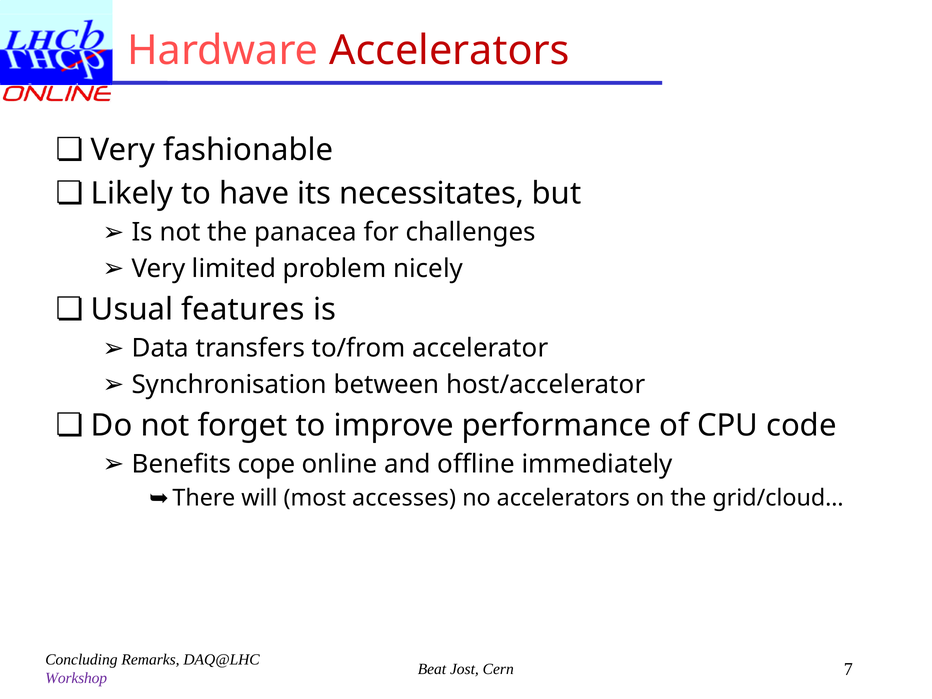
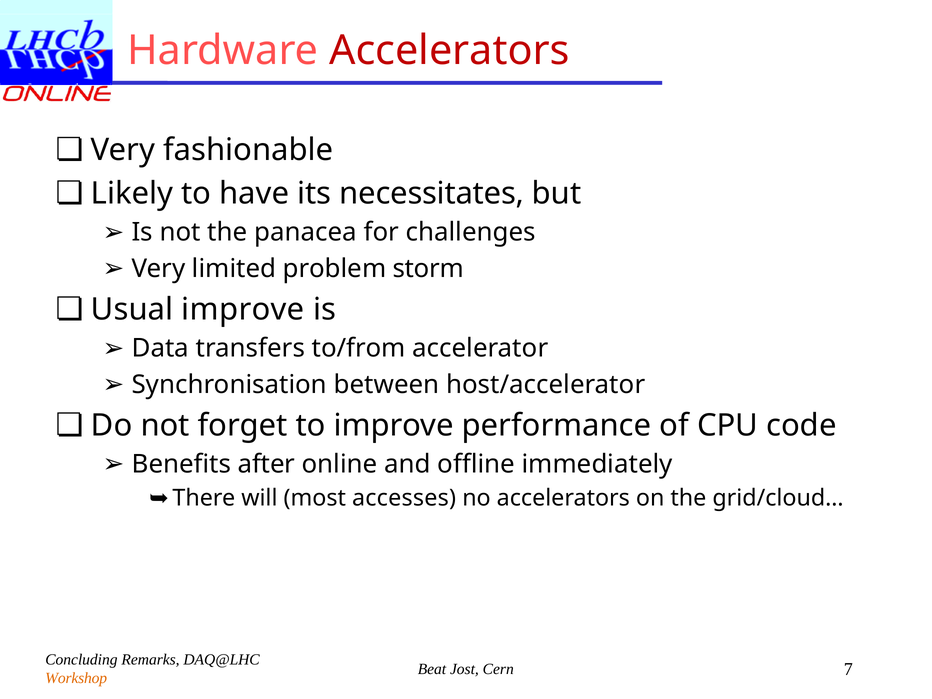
nicely: nicely -> storm (428, 269)
Usual features: features -> improve (243, 309)
cope: cope -> after (266, 464)
Workshop colour: purple -> orange (76, 678)
